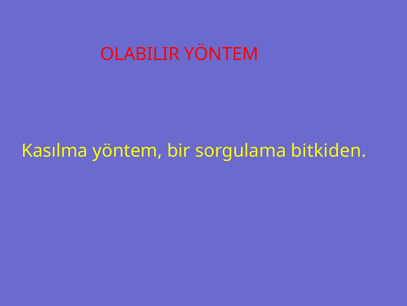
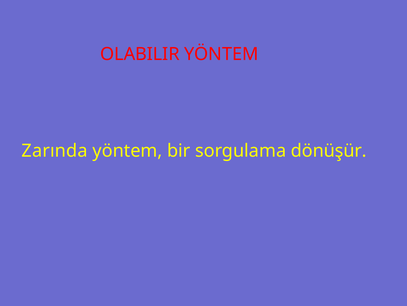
Kasılma: Kasılma -> Zarında (55, 150)
bitkiden: bitkiden -> dönüşür (329, 150)
